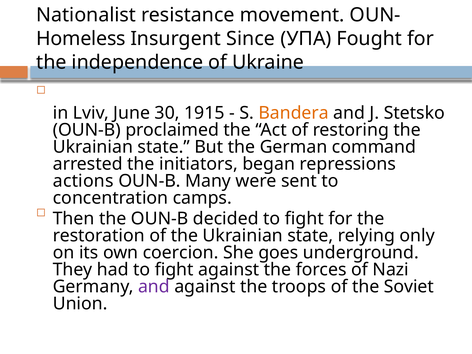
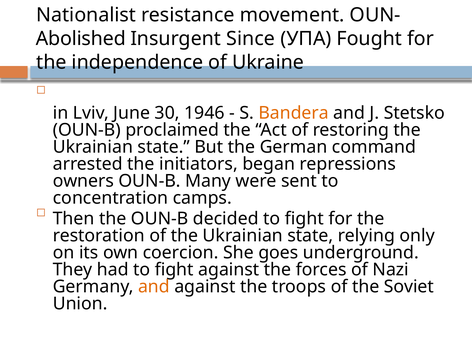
Homeless: Homeless -> Abolished (81, 39)
1915: 1915 -> 1946 (204, 113)
actions: actions -> owners (83, 181)
and colour: purple -> orange (154, 287)
